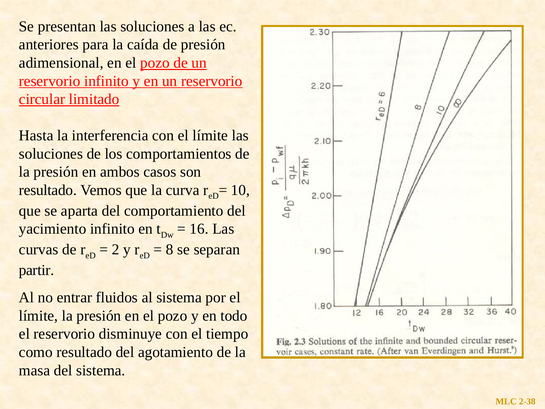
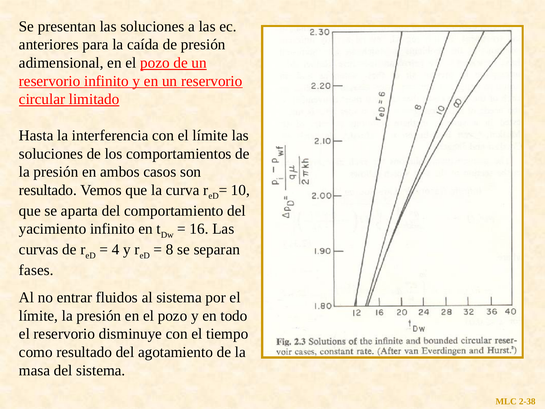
2: 2 -> 4 (116, 249)
partir: partir -> fases (36, 270)
